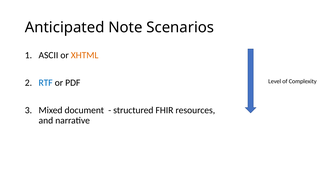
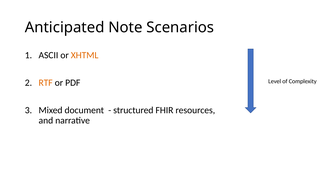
RTF colour: blue -> orange (46, 82)
